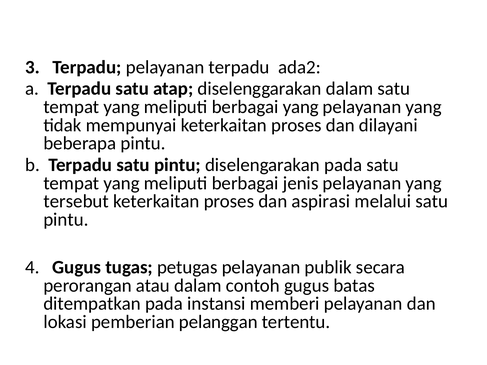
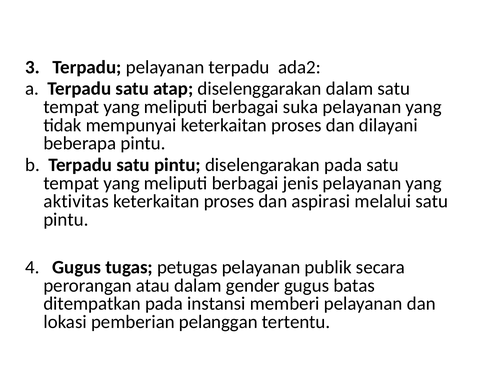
berbagai yang: yang -> suka (301, 107)
tersebut: tersebut -> aktivitas (76, 201)
contoh: contoh -> gender (253, 286)
